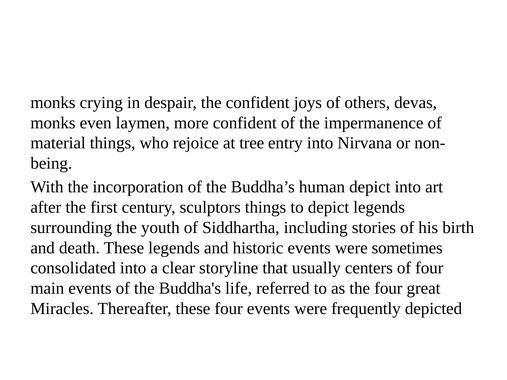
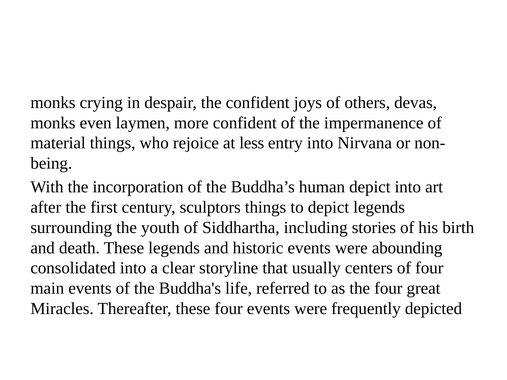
tree: tree -> less (252, 143)
sometimes: sometimes -> abounding (407, 248)
